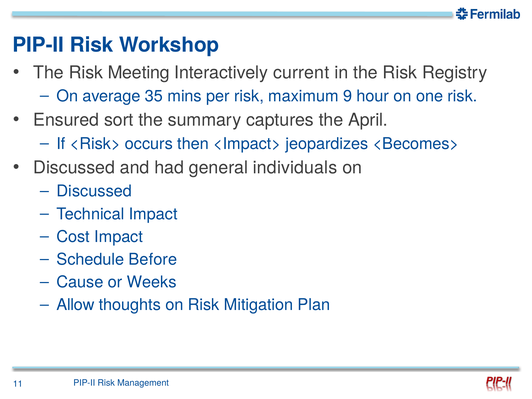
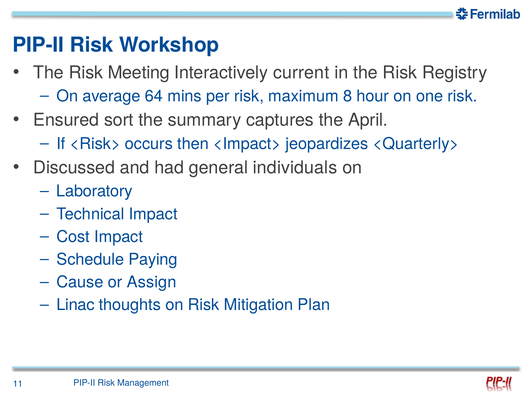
35: 35 -> 64 (154, 96)
9: 9 -> 8 (348, 96)
<Becomes>: <Becomes> -> <Quarterly> (416, 144)
Discussed: Discussed -> Laboratory (94, 191)
Before: Before -> Paying (153, 259)
Weeks: Weeks -> Assign (152, 282)
Allow: Allow -> Linac (76, 305)
